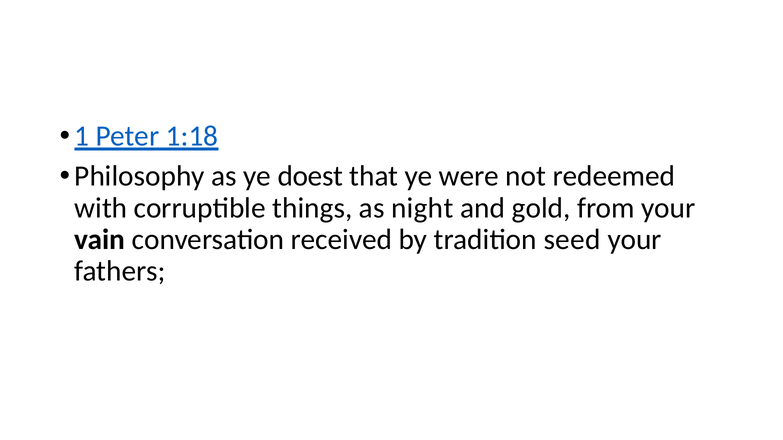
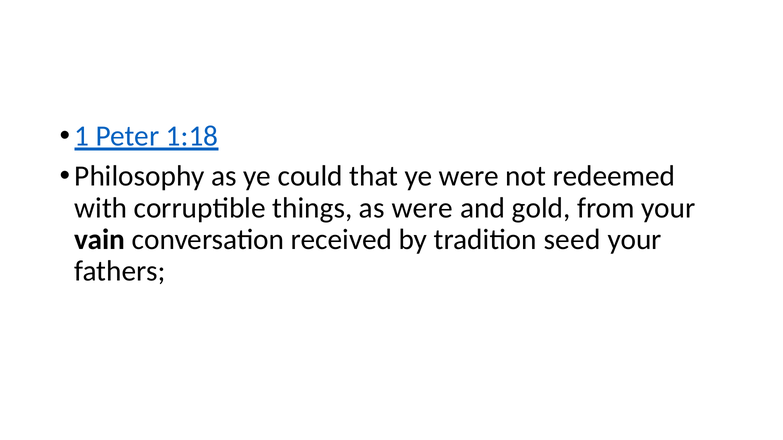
doest: doest -> could (310, 176)
as night: night -> were (422, 208)
